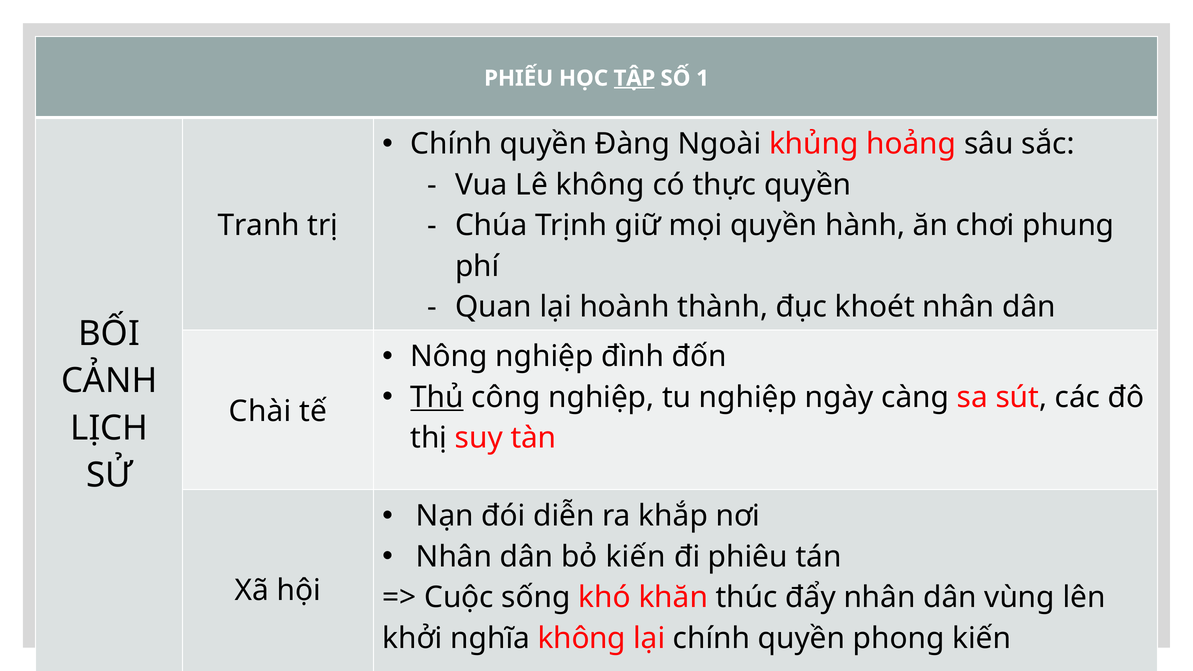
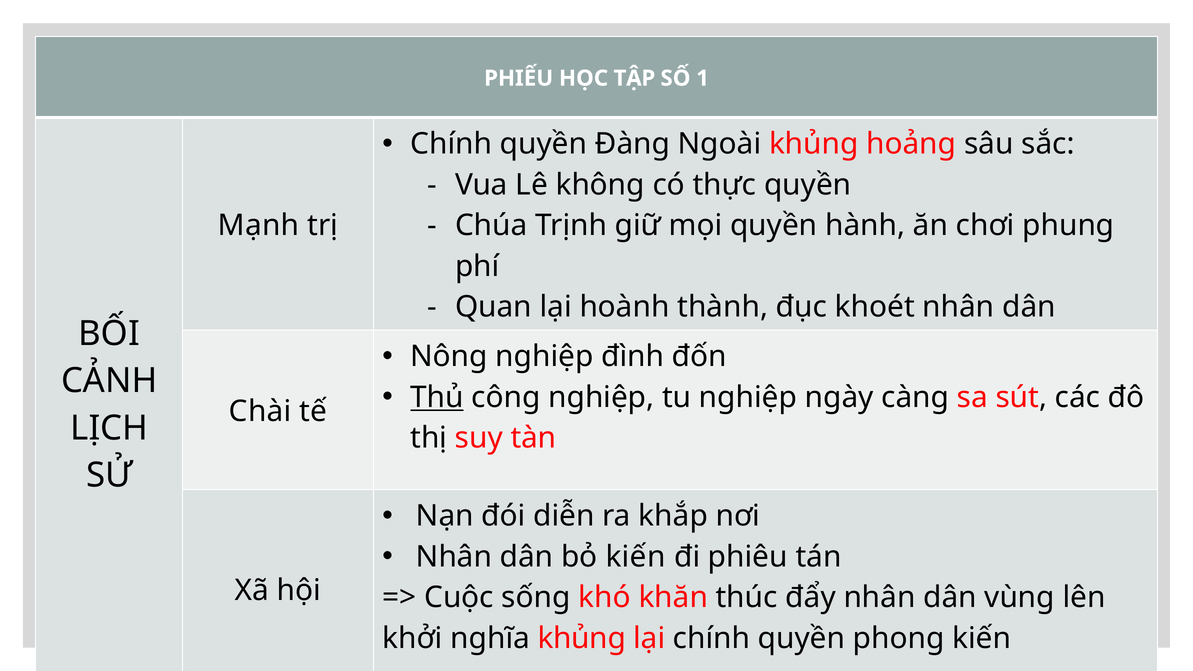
TẬP underline: present -> none (634, 78)
Tranh: Tranh -> Mạnh (259, 226)
nghĩa không: không -> khủng (582, 638)
